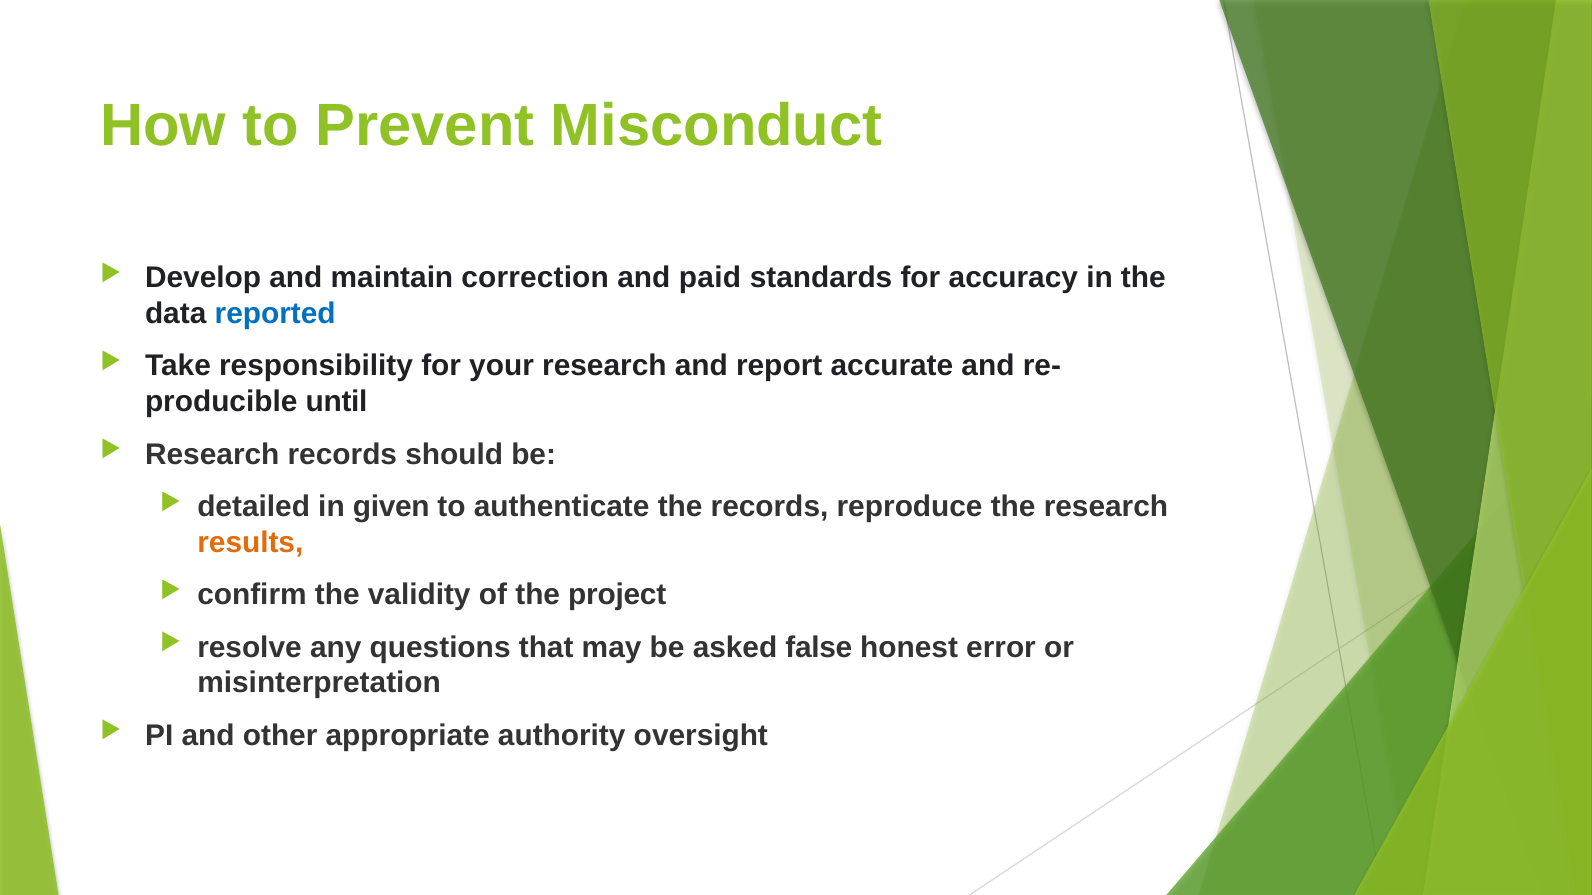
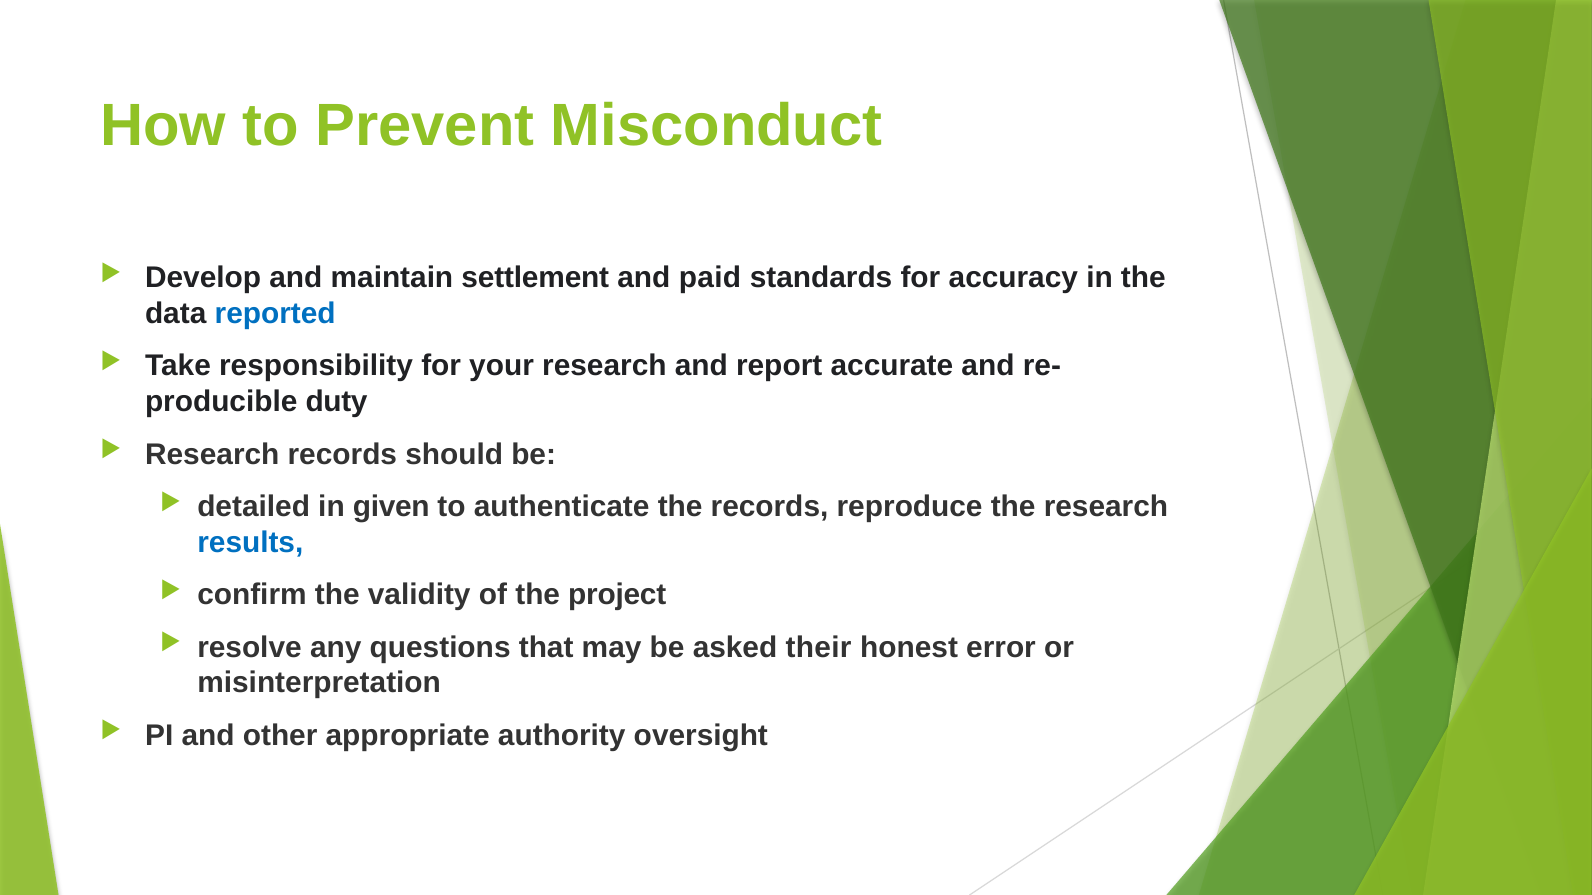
correction: correction -> settlement (535, 278)
until: until -> duty (337, 402)
results colour: orange -> blue (250, 543)
false: false -> their (819, 648)
